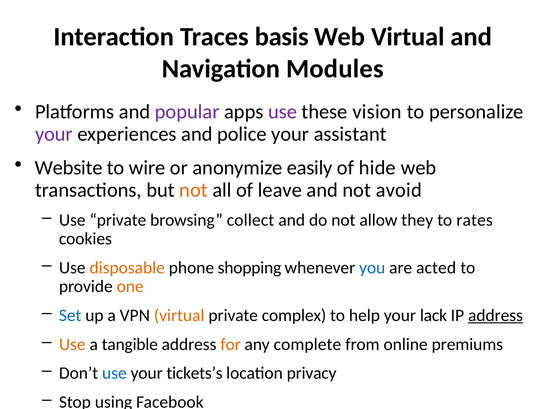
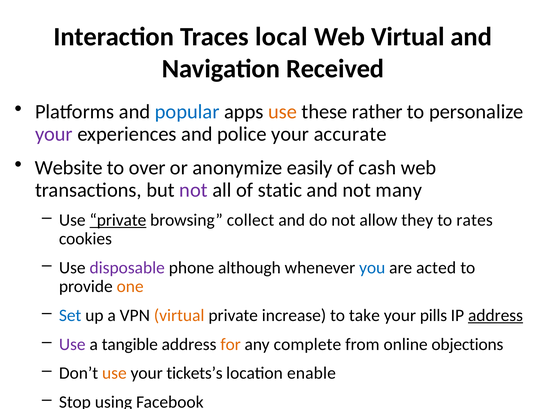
basis: basis -> local (281, 37)
Modules: Modules -> Received (335, 69)
popular colour: purple -> blue (187, 112)
use colour: purple -> orange (282, 112)
vision: vision -> rather (377, 112)
assistant: assistant -> accurate (350, 134)
wire: wire -> over (147, 168)
hide: hide -> cash (377, 168)
not colour: orange -> purple (193, 190)
leave: leave -> static (280, 190)
avoid: avoid -> many (399, 190)
private underline: none -> present (118, 220)
disposable colour: orange -> purple (127, 268)
shopping: shopping -> although (249, 268)
complex: complex -> increase (294, 316)
help: help -> take (364, 316)
lack: lack -> pills (433, 316)
Use colour: orange -> purple (72, 345)
premiums: premiums -> objections (467, 345)
use colour: blue -> orange (114, 374)
privacy: privacy -> enable (311, 374)
